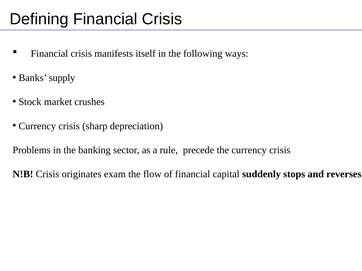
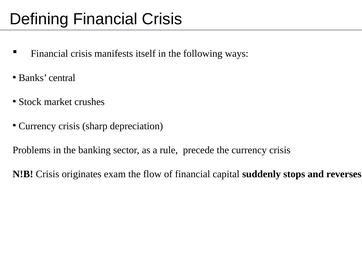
supply: supply -> central (62, 78)
